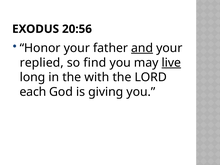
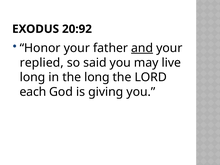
20:56: 20:56 -> 20:92 (77, 29)
find: find -> said (95, 63)
live underline: present -> none (171, 63)
the with: with -> long (97, 77)
